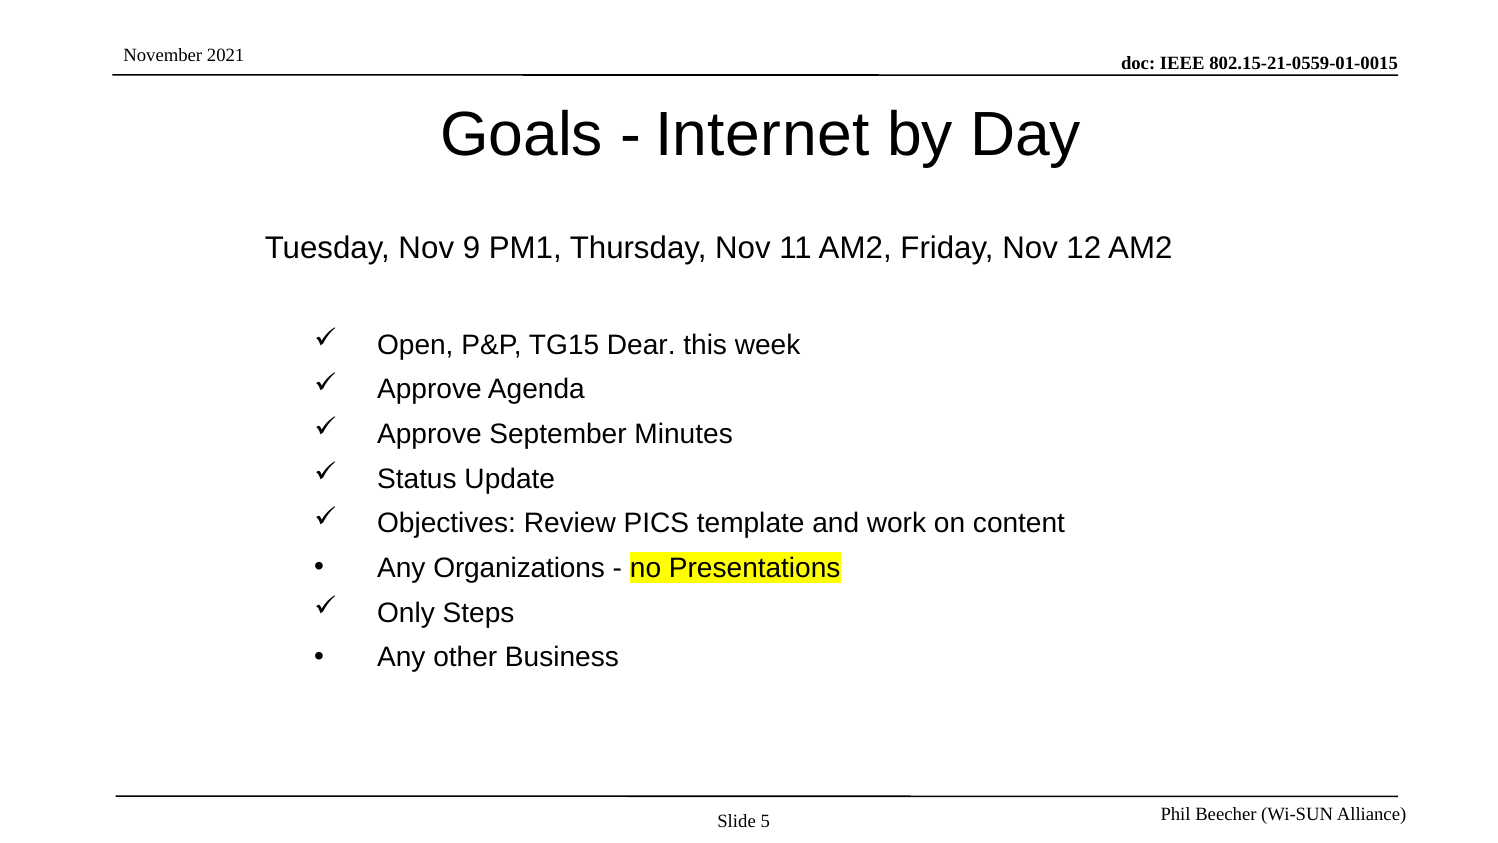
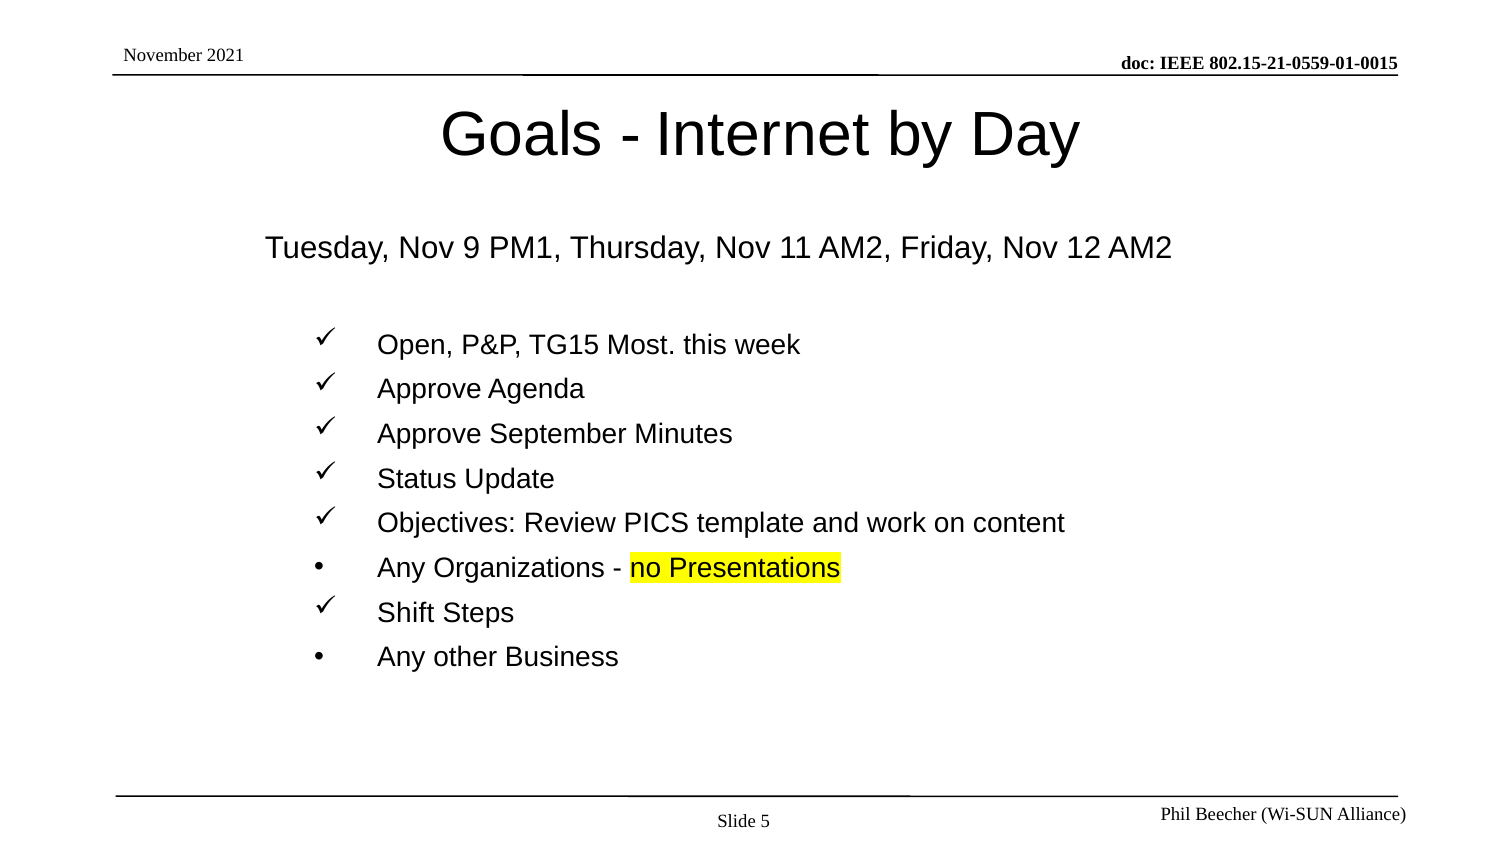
Dear: Dear -> Most (641, 345)
Only: Only -> Shift (406, 612)
